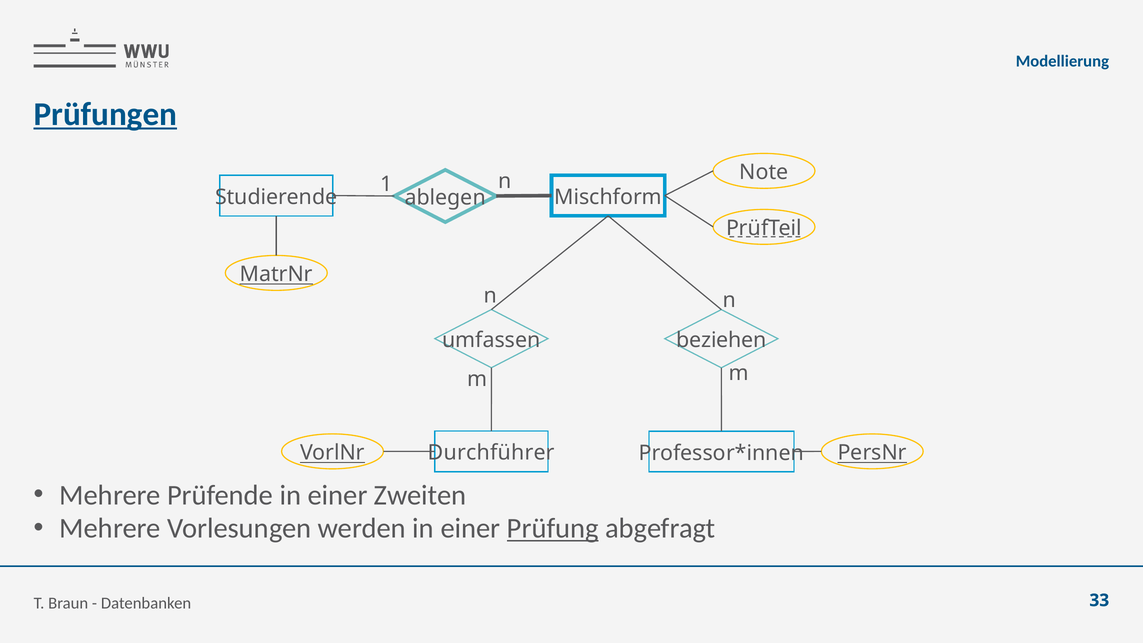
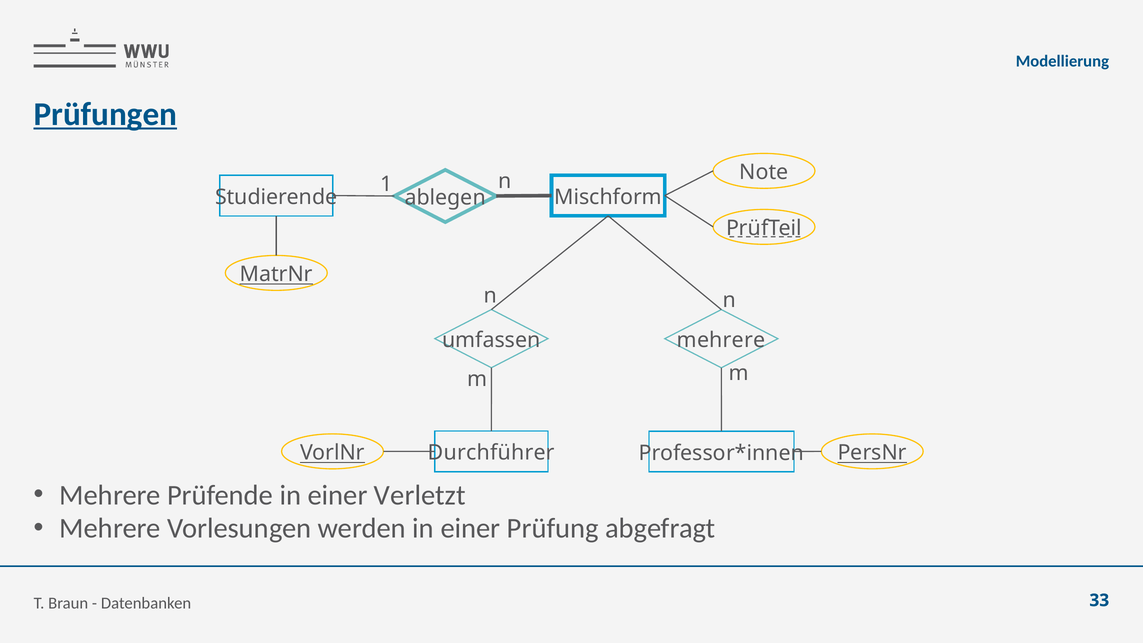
beziehen: beziehen -> mehrere (721, 340)
Zweiten: Zweiten -> Verletzt (420, 495)
Prüfung underline: present -> none (553, 528)
